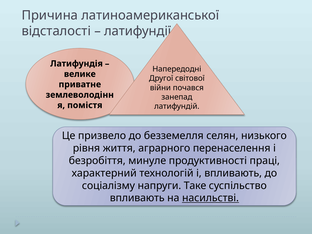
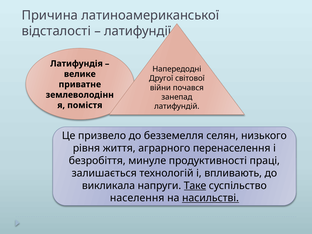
характерний: характерний -> залишається (104, 173)
соціалізму: соціалізму -> викликала (108, 186)
Таке underline: none -> present (195, 186)
впливають: впливають -> населення (137, 198)
